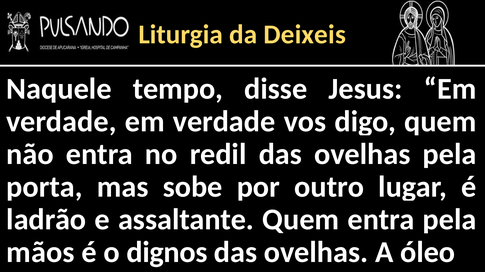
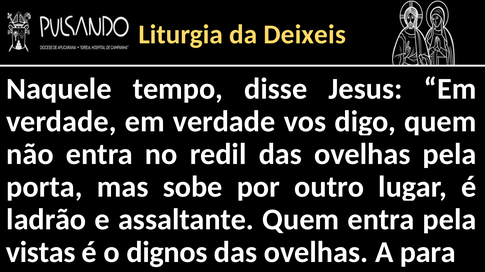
mãos: mãos -> vistas (41, 253)
óleo: óleo -> para (428, 253)
